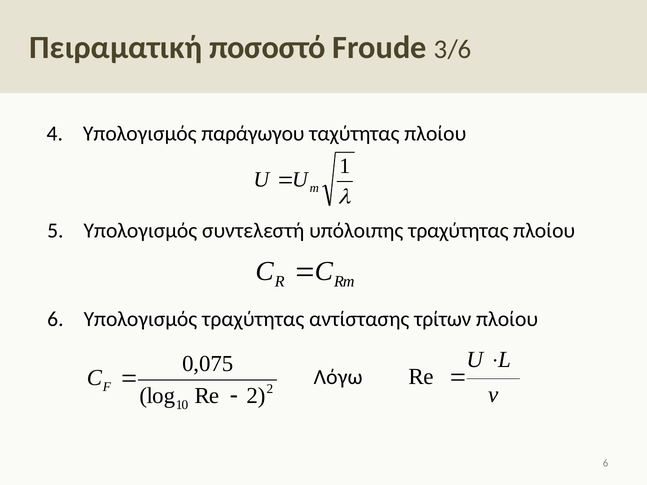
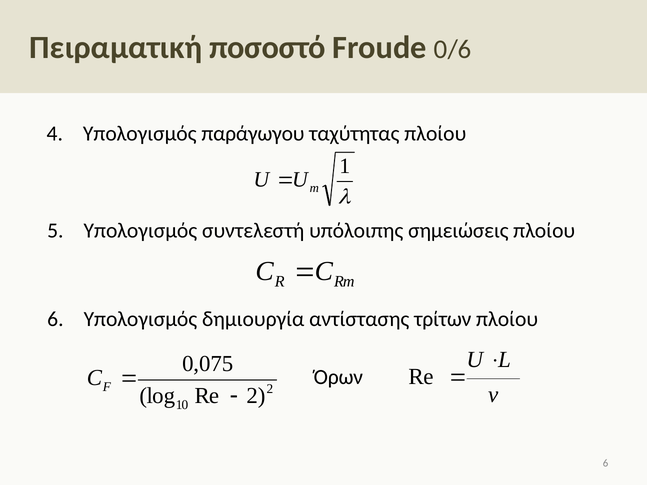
3/6: 3/6 -> 0/6 (453, 49)
υπόλοιπης τραχύτητας: τραχύτητας -> σημειώσεις (458, 231)
Υπολογισμός τραχύτητας: τραχύτητας -> δημιουργία (253, 319)
Λόγω: Λόγω -> Όρων (338, 377)
